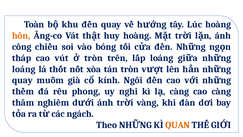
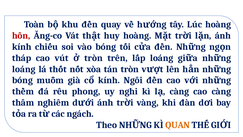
hôn colour: orange -> red (21, 36)
công: công -> kính (22, 47)
quay: quay -> bóng (22, 80)
